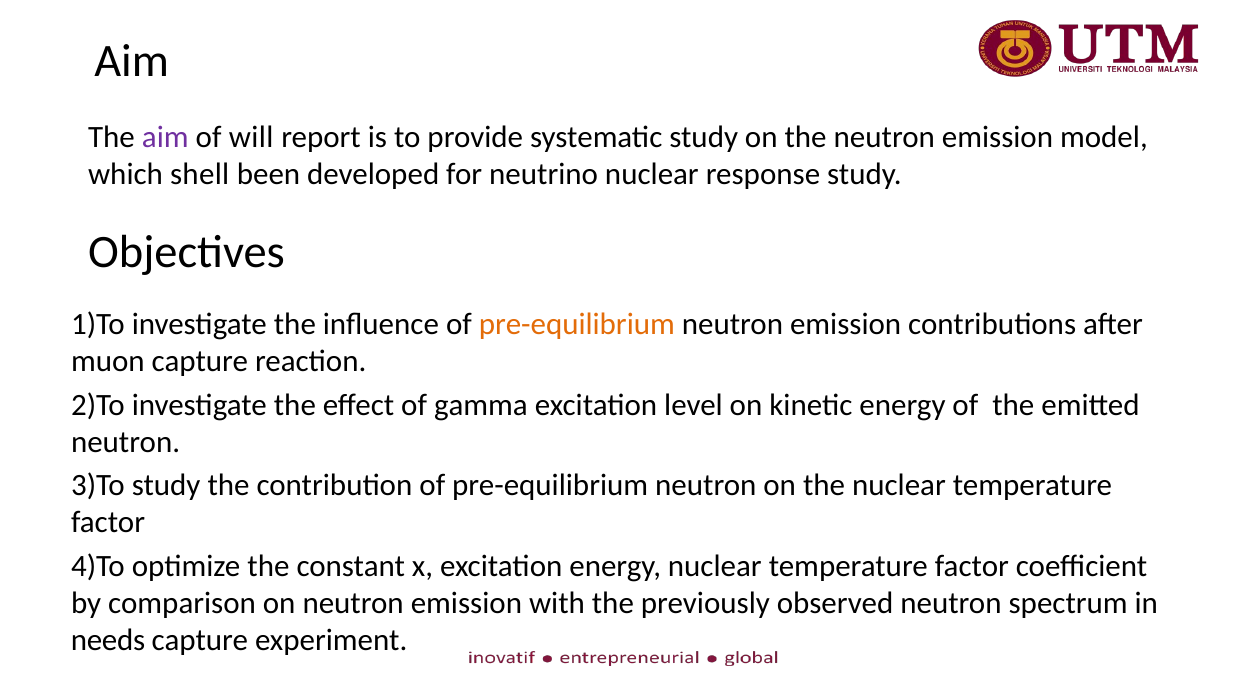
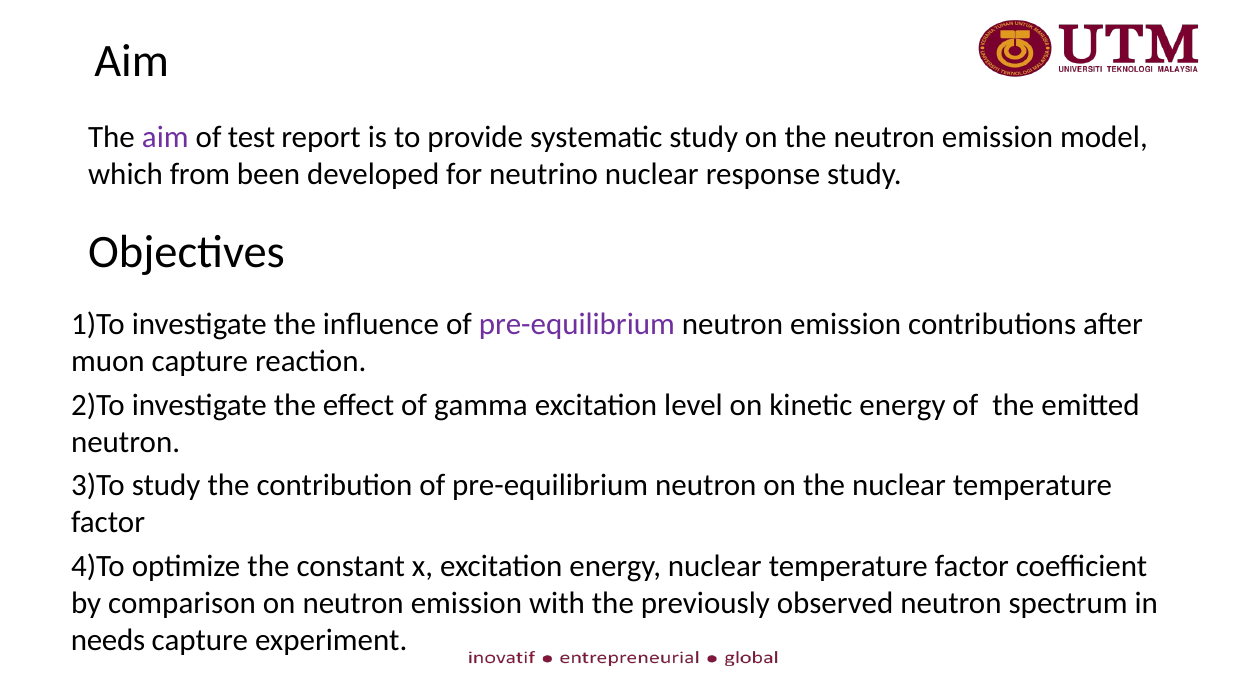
will: will -> test (251, 137)
shell: shell -> from (200, 174)
pre-equilibrium colour: orange -> purple (577, 324)
